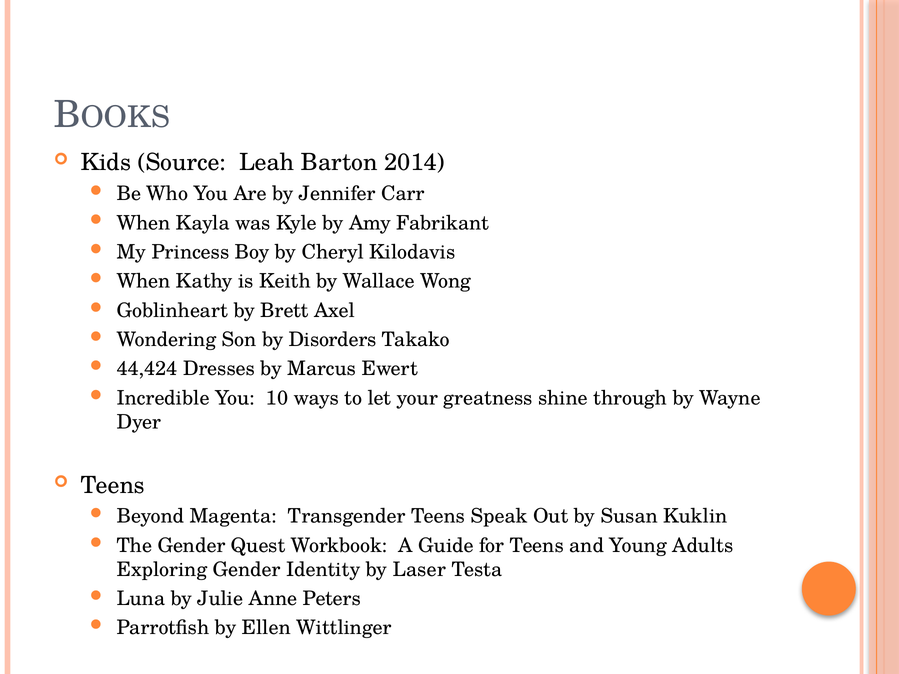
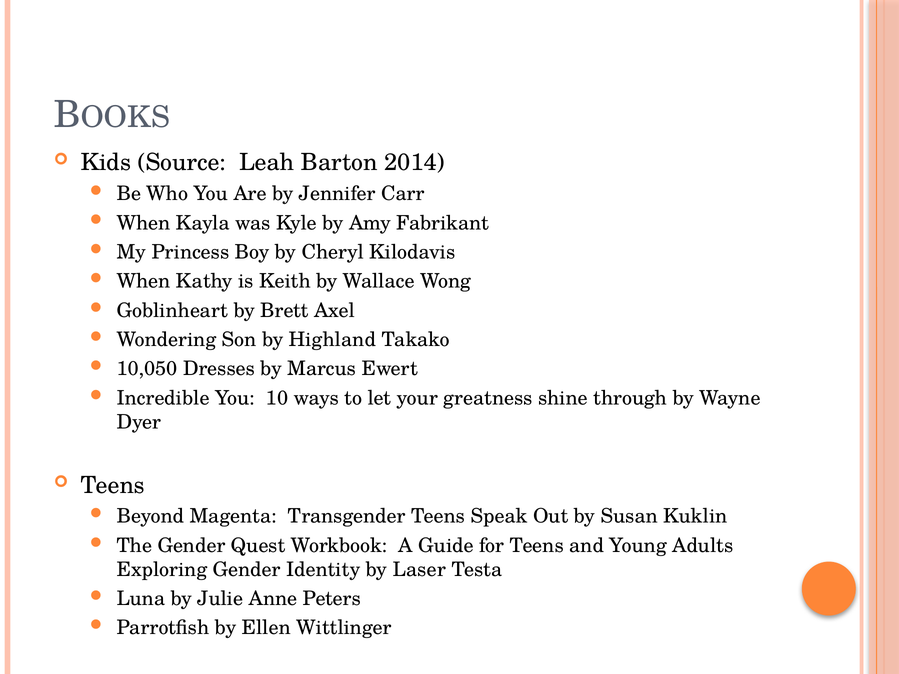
Disorders: Disorders -> Highland (332, 340)
44,424: 44,424 -> 10,050 (147, 369)
